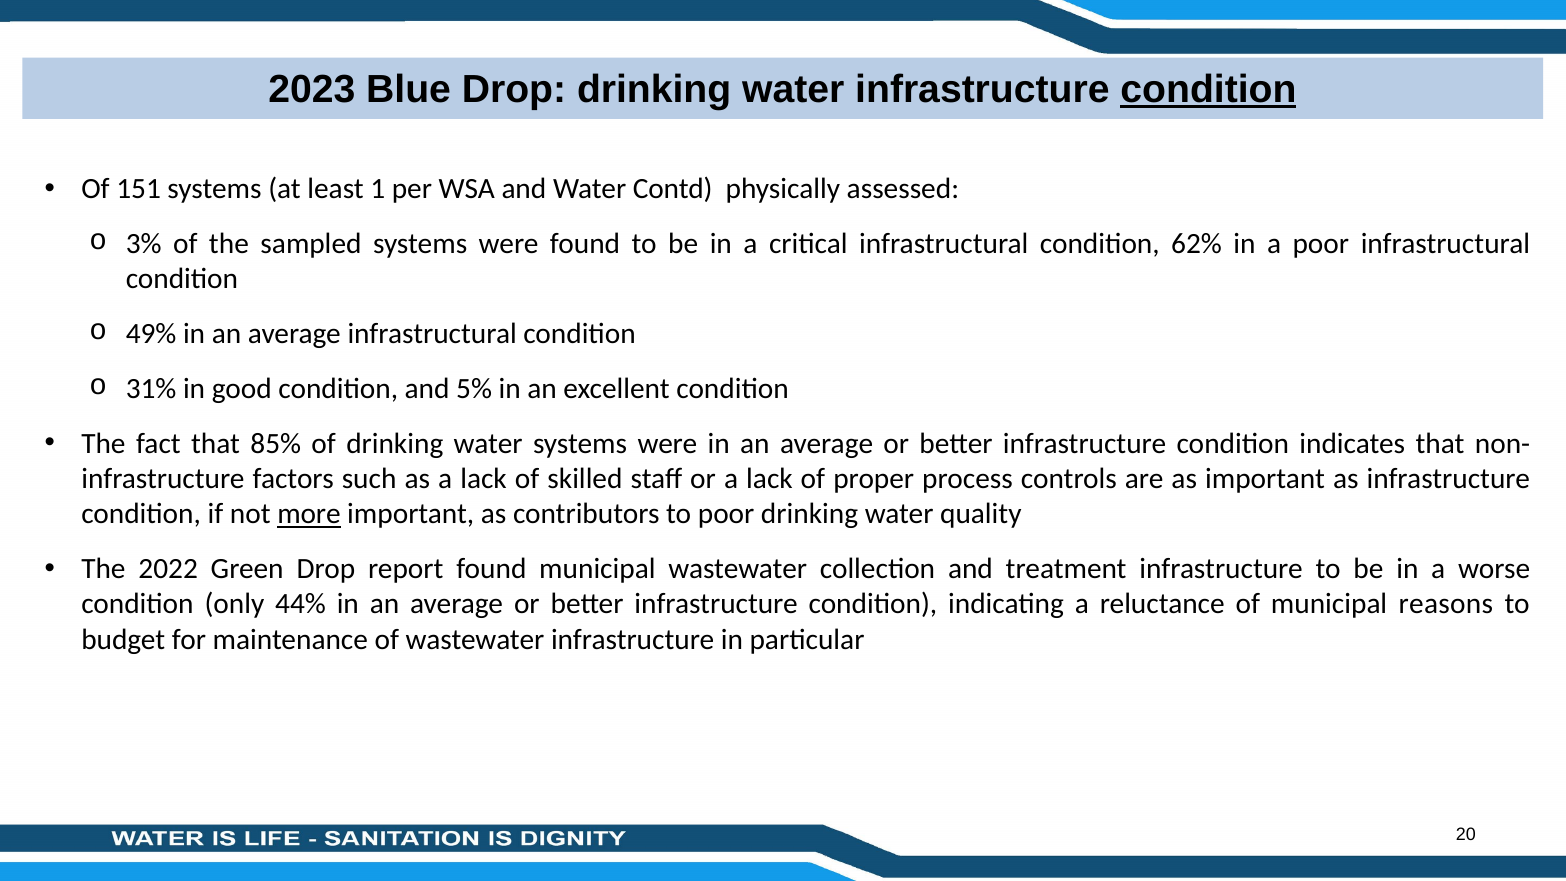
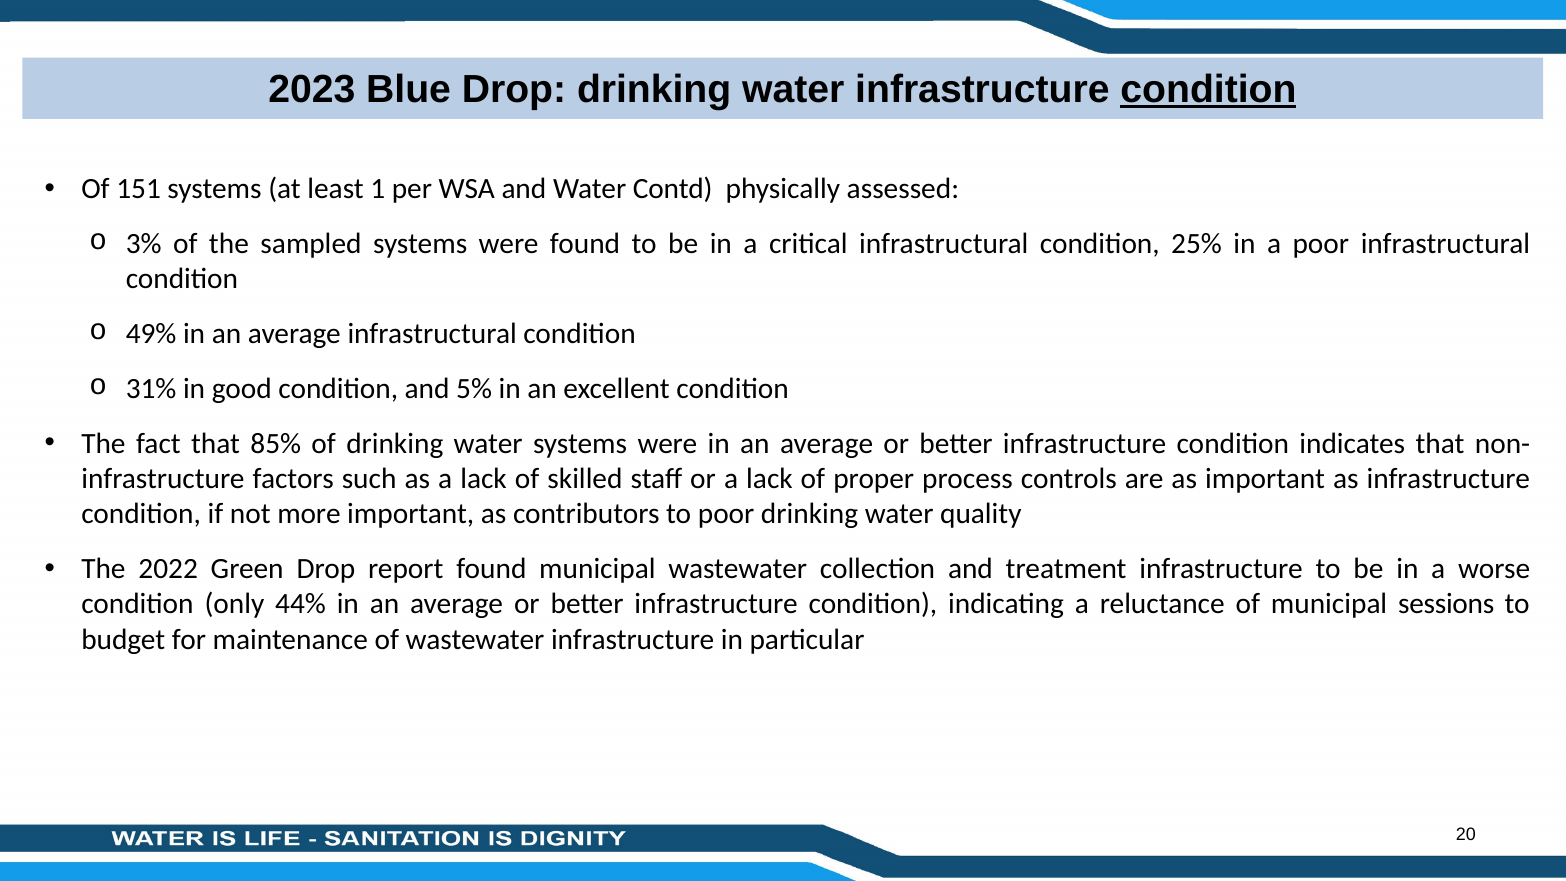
62%: 62% -> 25% (1197, 244)
more underline: present -> none (309, 514)
reasons: reasons -> sessions (1446, 604)
